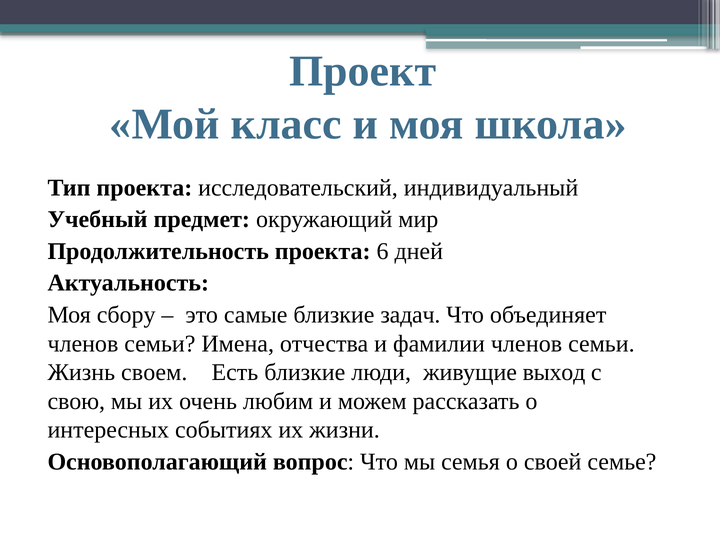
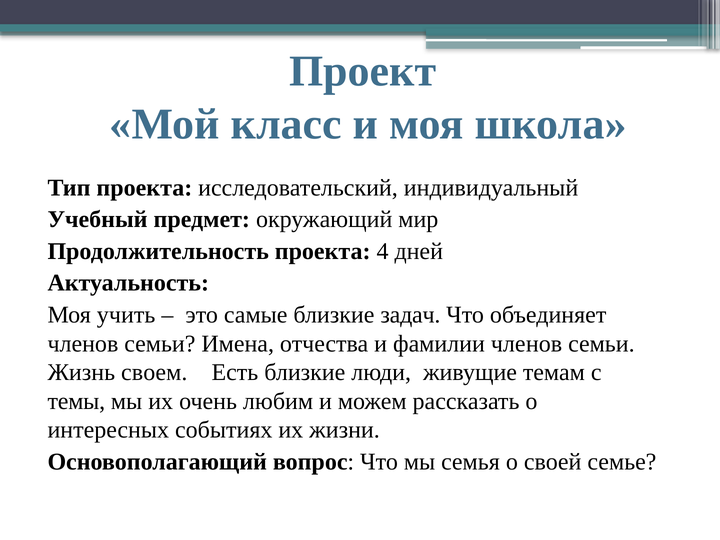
6: 6 -> 4 (383, 251)
сбору: сбору -> учить (126, 315)
выход: выход -> темам (554, 372)
свою: свою -> темы (76, 401)
